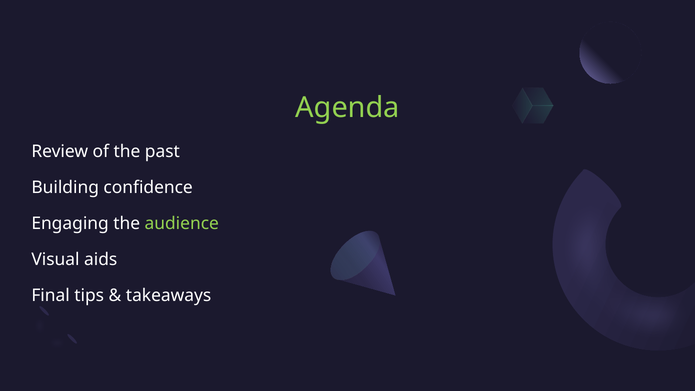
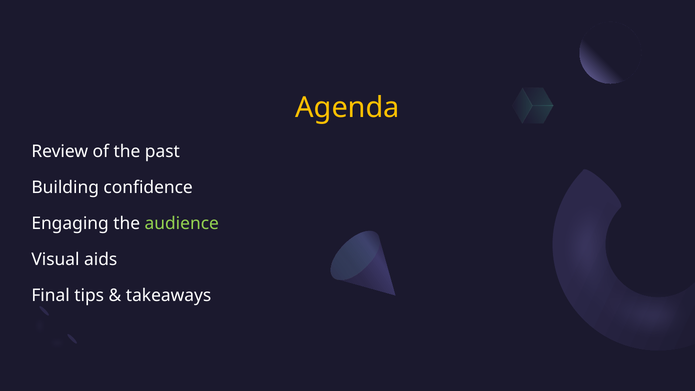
Agenda colour: light green -> yellow (348, 108)
